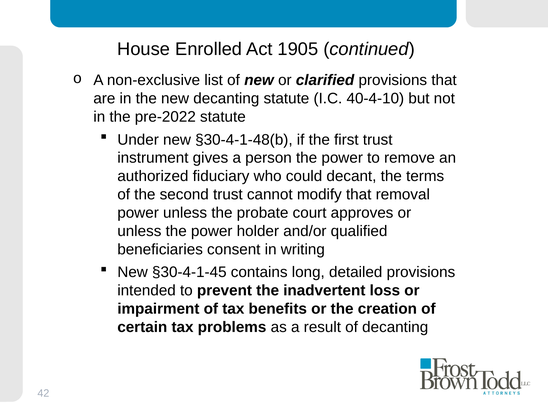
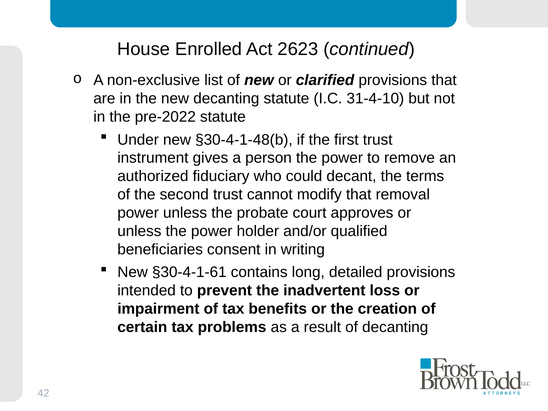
1905: 1905 -> 2623 (298, 49)
40-4-10: 40-4-10 -> 31-4-10 (375, 99)
§30-4-1-45: §30-4-1-45 -> §30-4-1-61 (189, 272)
